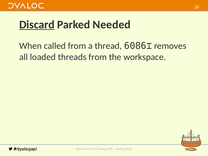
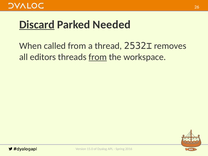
6086⌶: 6086⌶ -> 2532⌶ (138, 46)
loaded: loaded -> editors (43, 57)
from underline: none -> present (98, 57)
